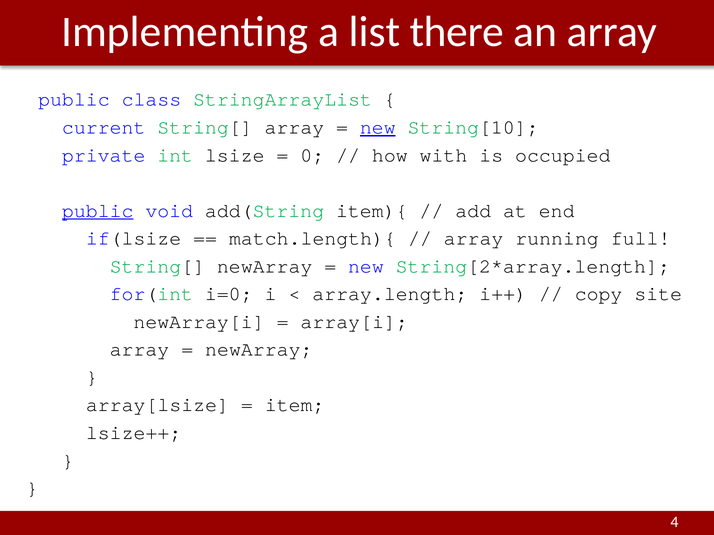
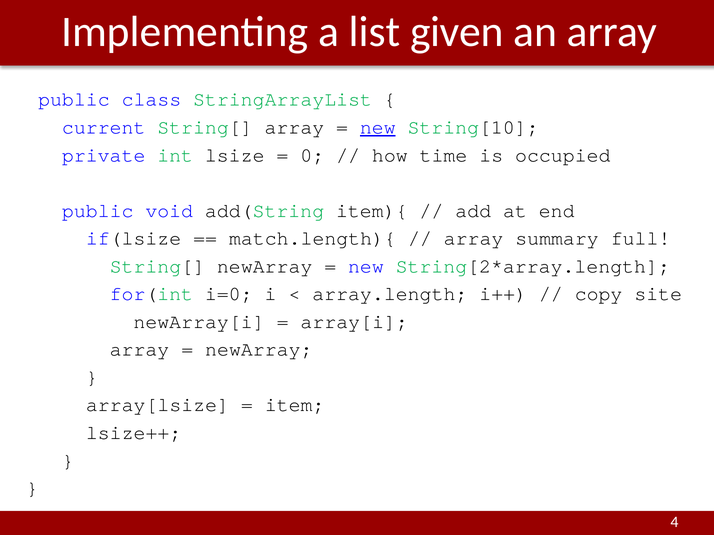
there: there -> given (457, 32)
with: with -> time (443, 155)
public underline: present -> none (98, 211)
running: running -> summary (557, 239)
